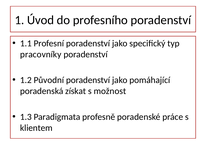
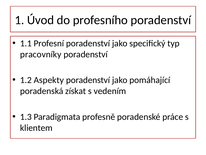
Původní: Původní -> Aspekty (49, 80)
možnost: možnost -> vedením (110, 91)
